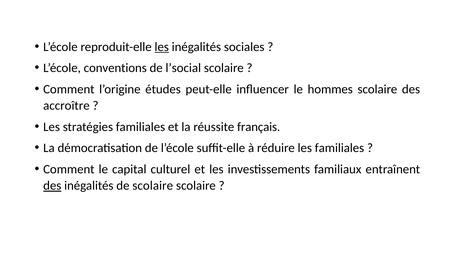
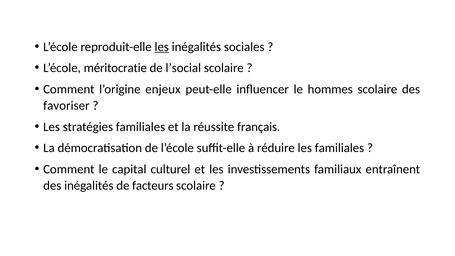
conventions: conventions -> méritocratie (115, 68)
études: études -> enjeux (163, 89)
accroître: accroître -> favoriser (66, 106)
des underline: present -> none (52, 186)
de scolaire: scolaire -> facteurs (153, 186)
